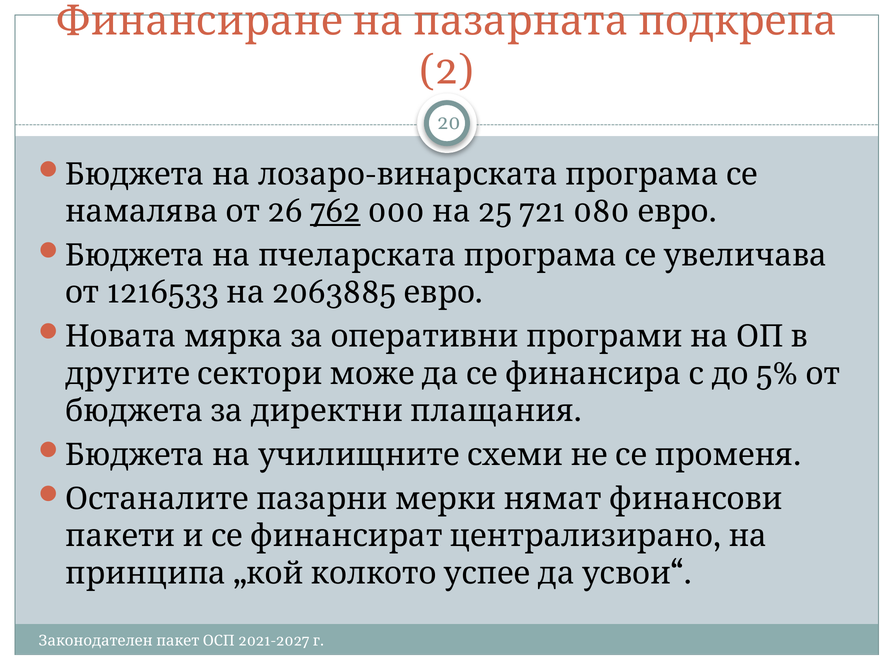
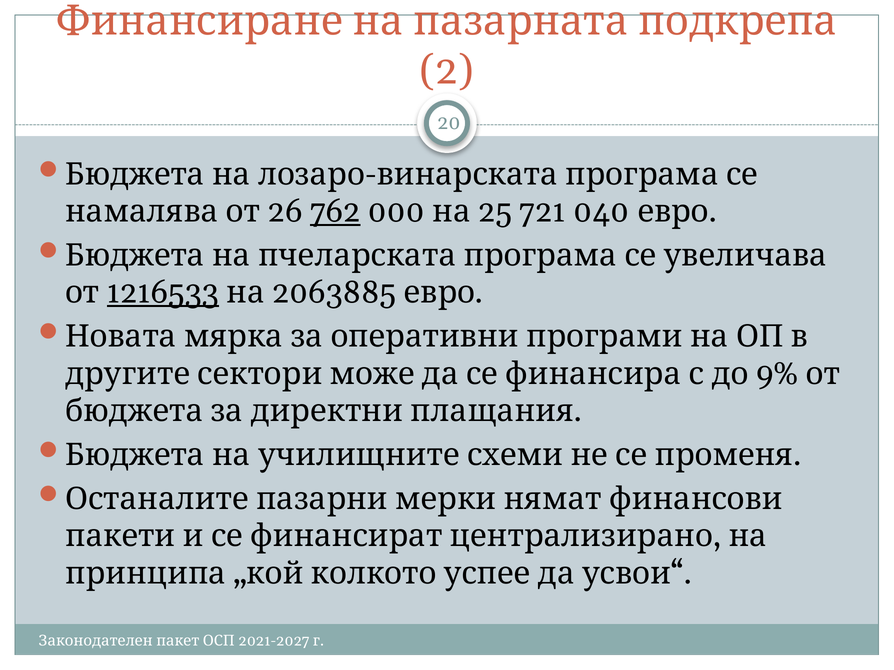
080: 080 -> 040 (601, 212)
1216533 underline: none -> present (163, 293)
5%: 5% -> 9% (777, 374)
